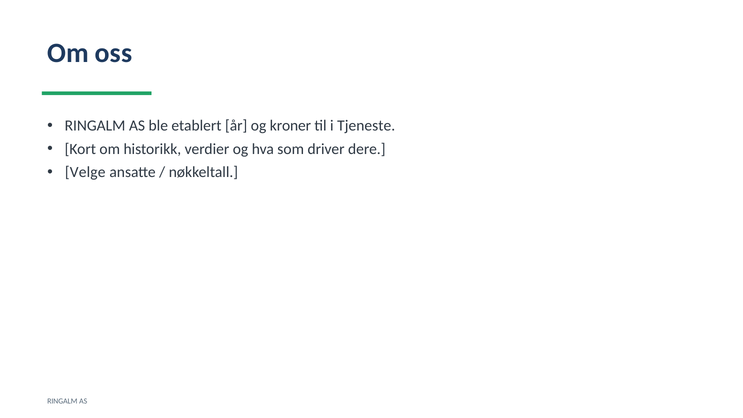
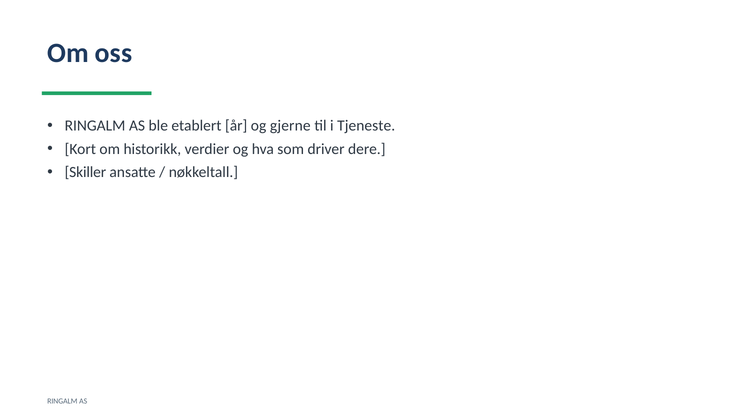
kroner: kroner -> gjerne (290, 126)
Velge: Velge -> Skiller (85, 172)
